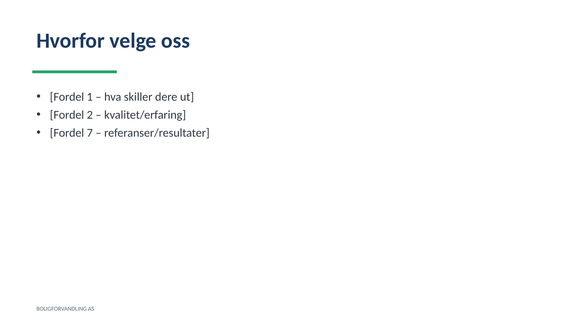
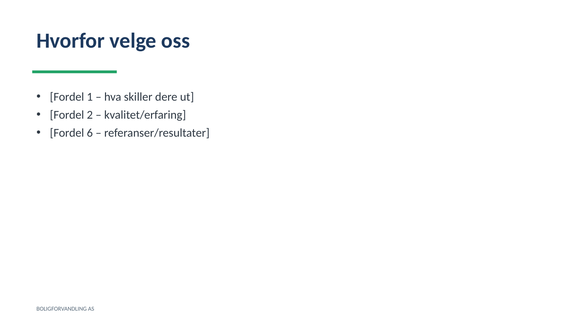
7: 7 -> 6 (90, 133)
